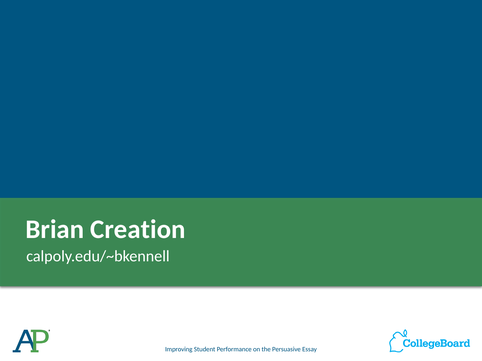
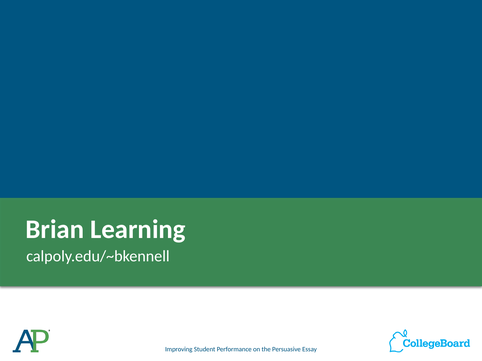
Creation: Creation -> Learning (138, 230)
